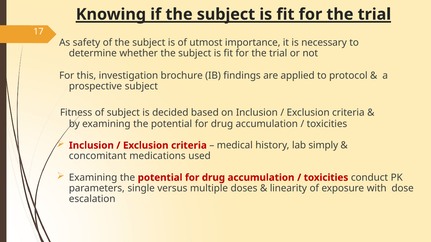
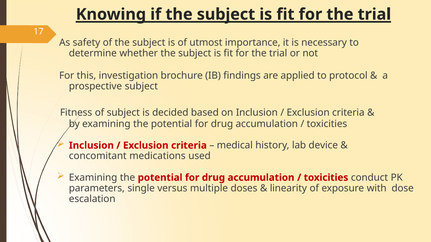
simply: simply -> device (323, 146)
